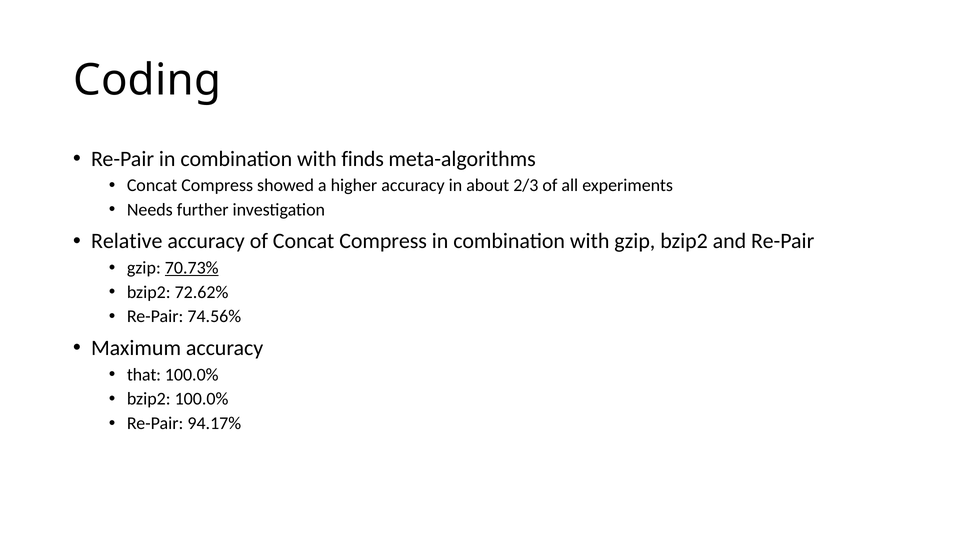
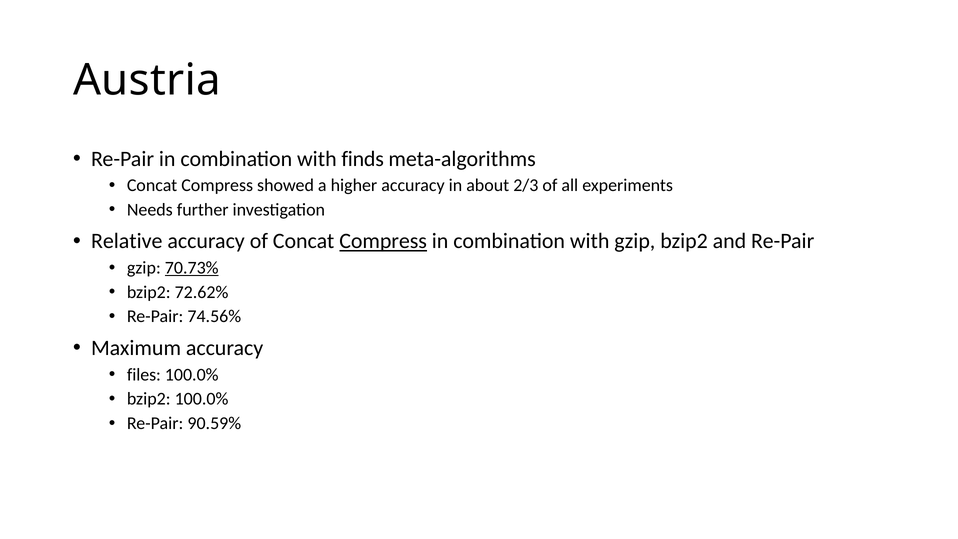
Coding: Coding -> Austria (147, 80)
Compress underline: none -> present (383, 241)
that: that -> files (144, 375)
94.17%: 94.17% -> 90.59% (214, 423)
